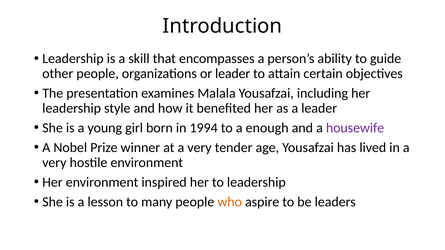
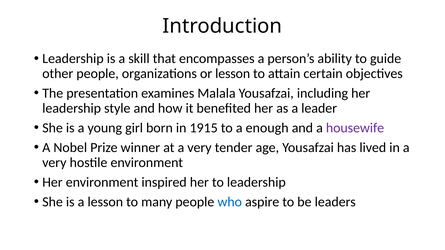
or leader: leader -> lesson (233, 74)
1994: 1994 -> 1915 (204, 128)
who colour: orange -> blue (230, 202)
